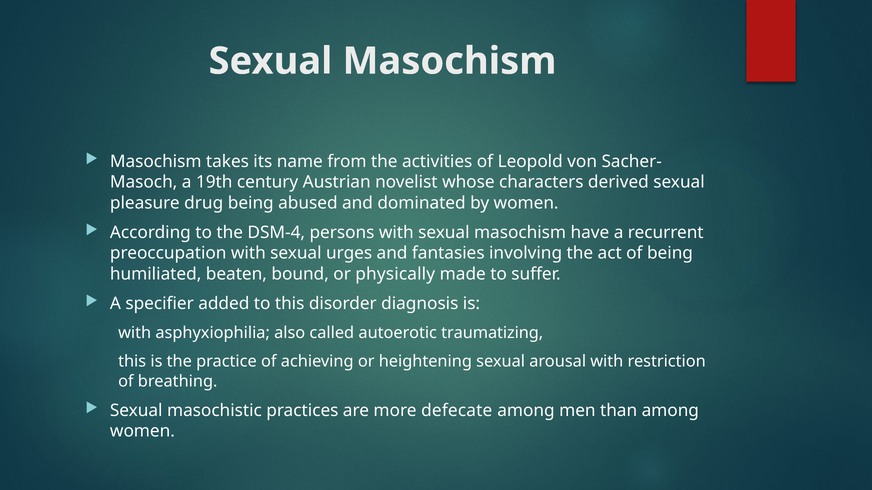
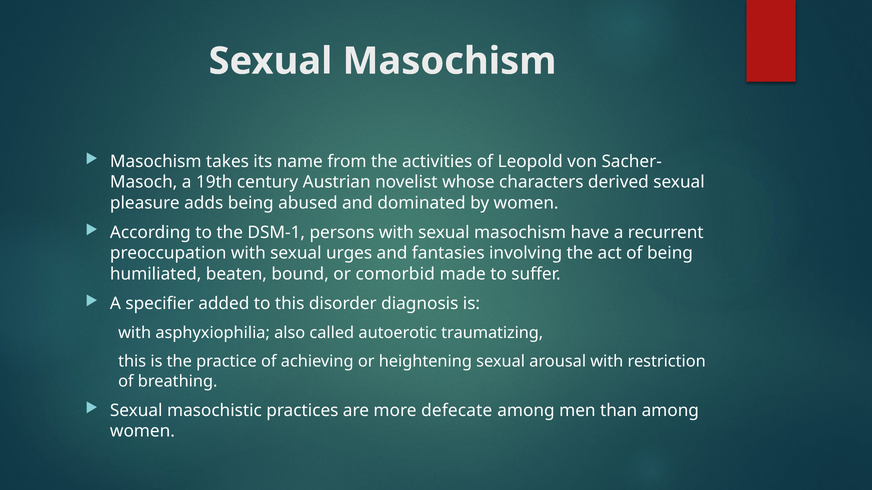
drug: drug -> adds (204, 203)
DSM-4: DSM-4 -> DSM-1 (276, 233)
physically: physically -> comorbid (395, 274)
